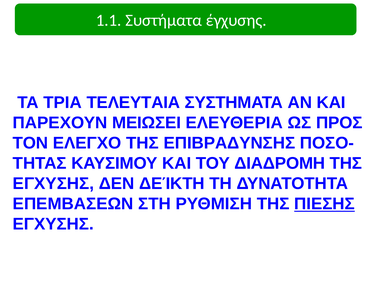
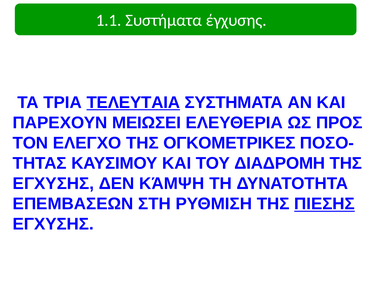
ΤΕΛΕΥΤΑΙΑ underline: none -> present (133, 103)
ΕΠΙΒΡΑΔΥΝΣΗΣ: ΕΠΙΒΡΑΔΥΝΣΗΣ -> ΟΓΚΟΜΕΤΡΙΚΕΣ (229, 143)
ΔΕΊΚΤΗ: ΔΕΊΚΤΗ -> ΚΆΜΨΗ (172, 184)
